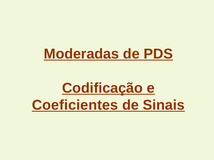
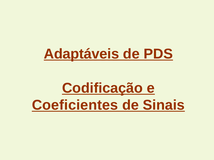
Moderadas: Moderadas -> Adaptáveis (81, 54)
